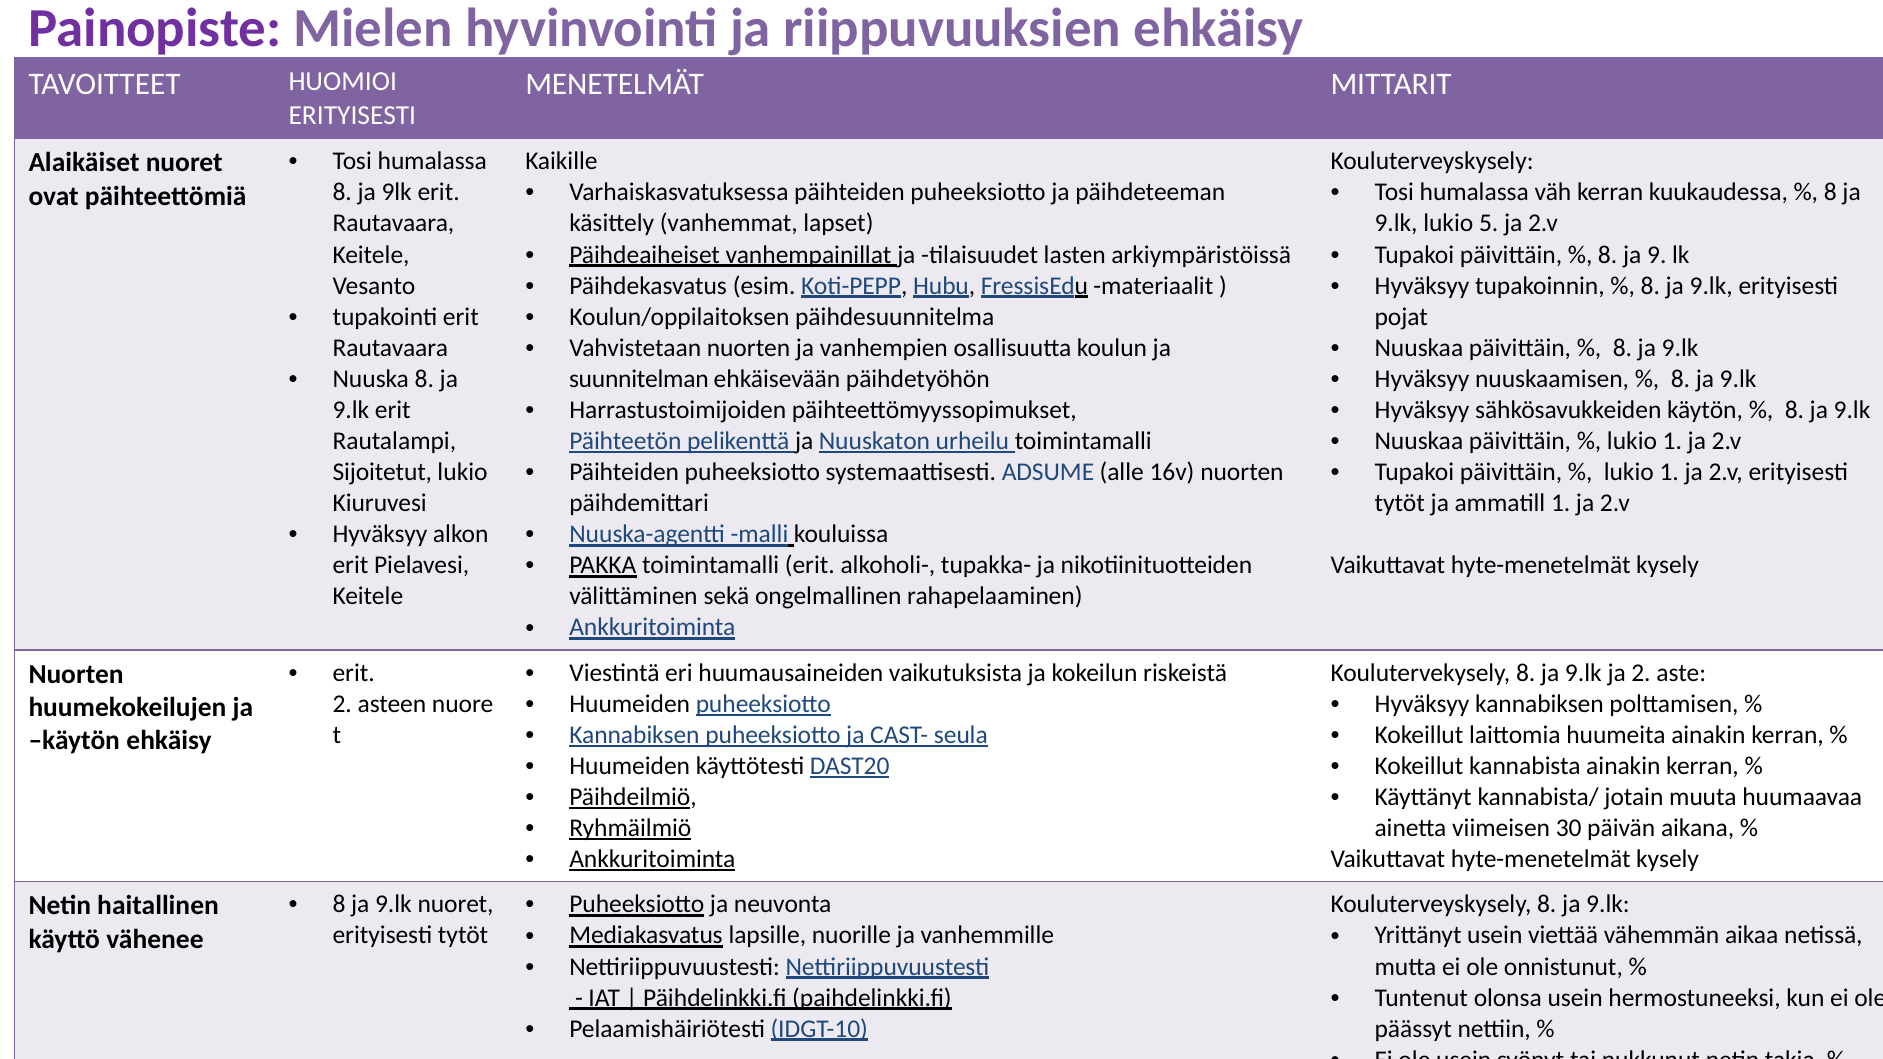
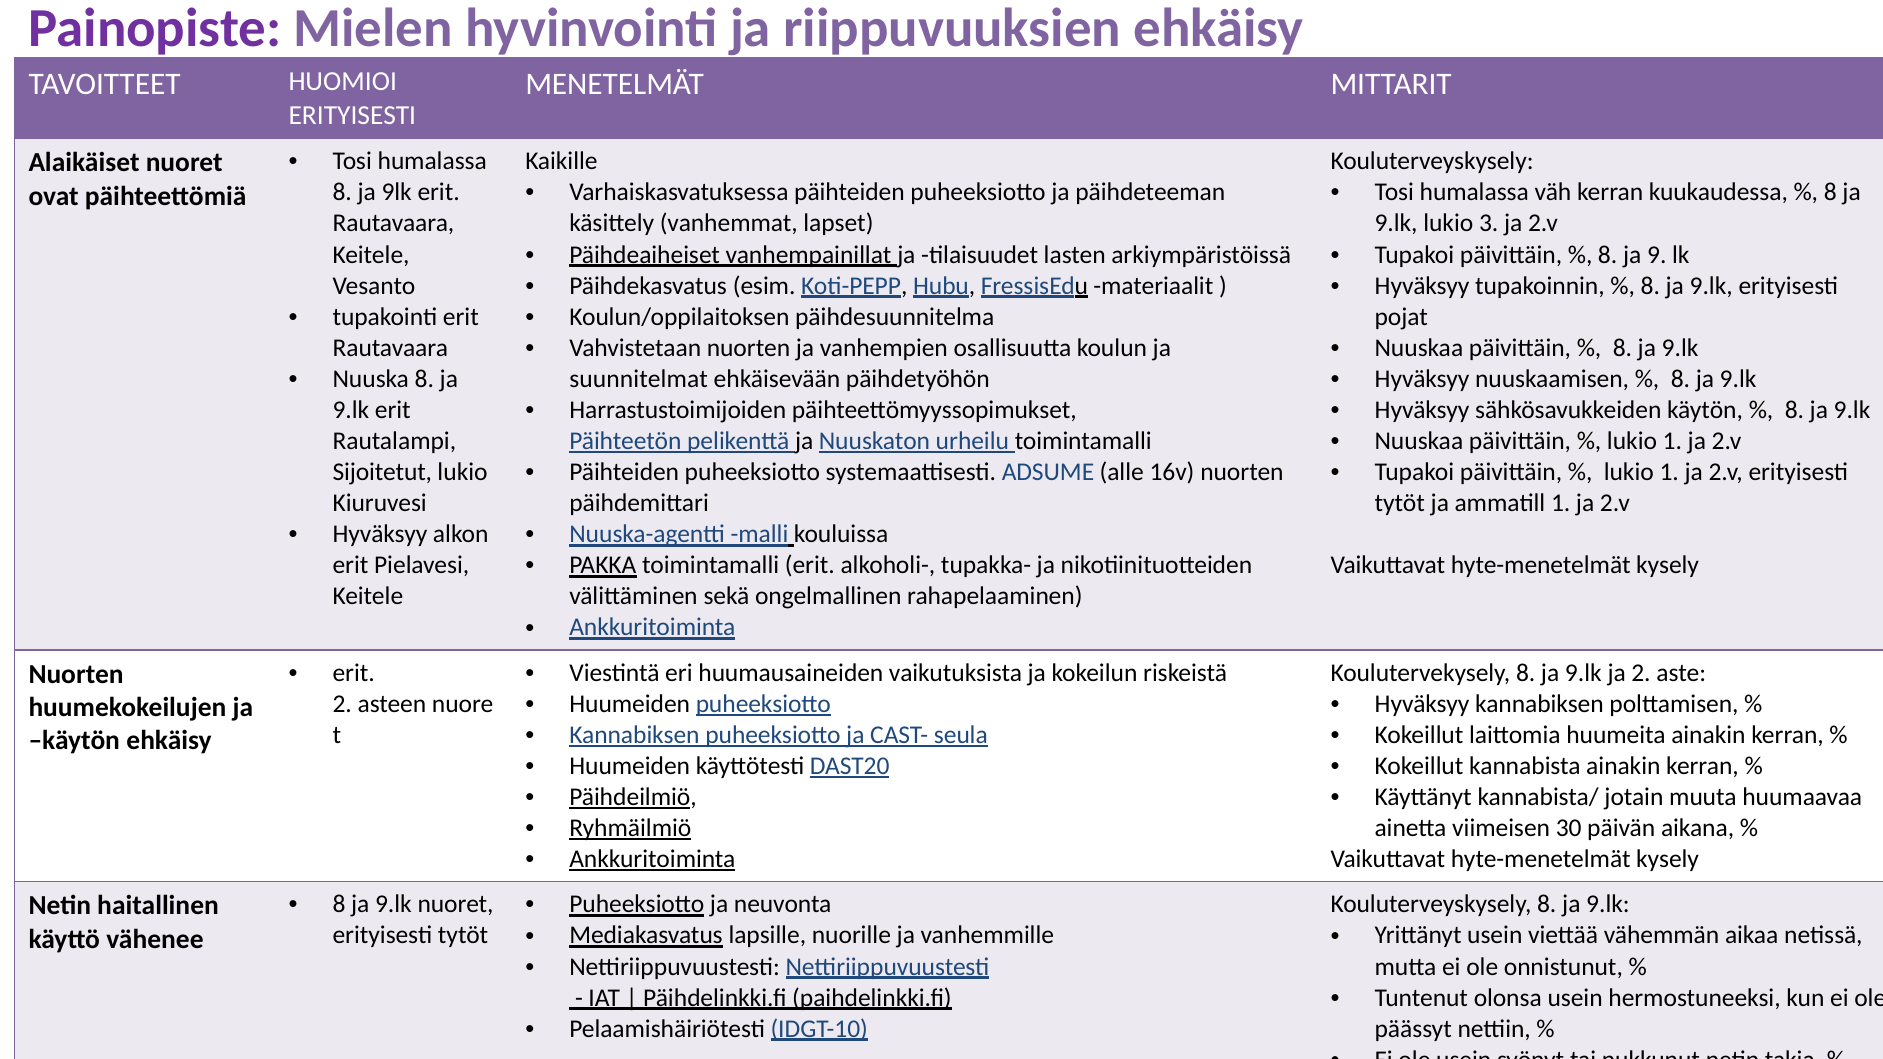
5: 5 -> 3 (1489, 224)
suunnitelman: suunnitelman -> suunnitelmat (639, 379)
